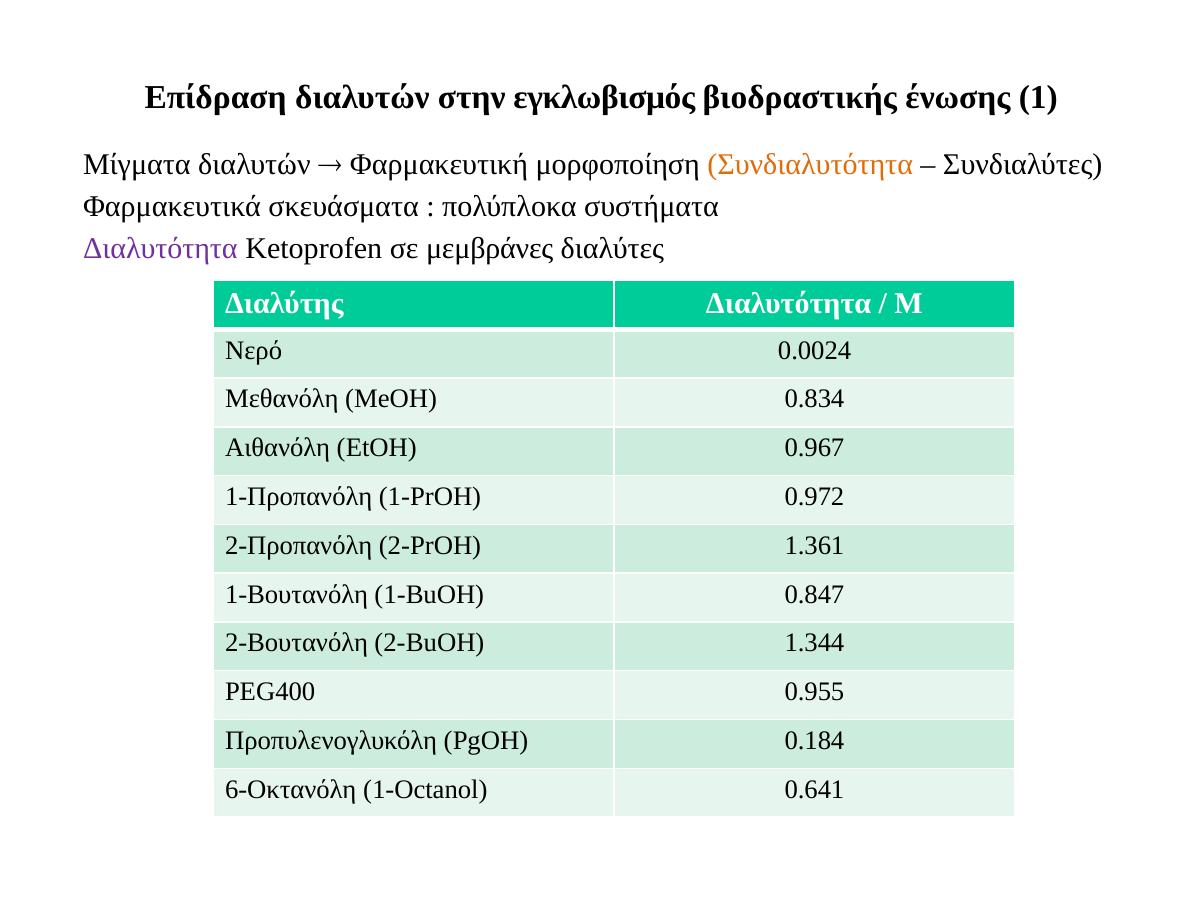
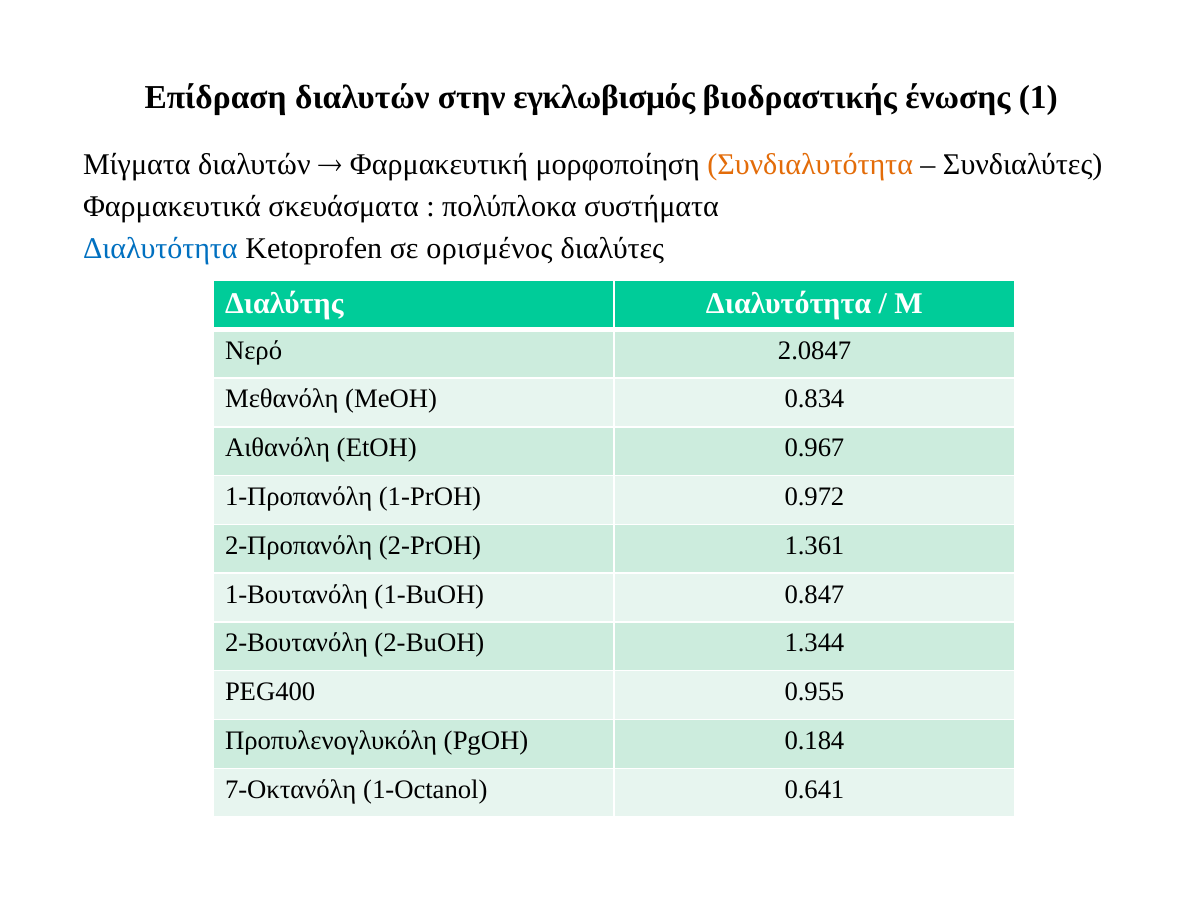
Διαλυτότητα colour: purple -> blue (160, 249)
μεμβράνες: μεμβράνες -> ορισμένος (489, 249)
0.0024: 0.0024 -> 2.0847 (815, 350)
6-Οκτανόλη: 6-Οκτανόλη -> 7-Οκτανόλη (291, 790)
